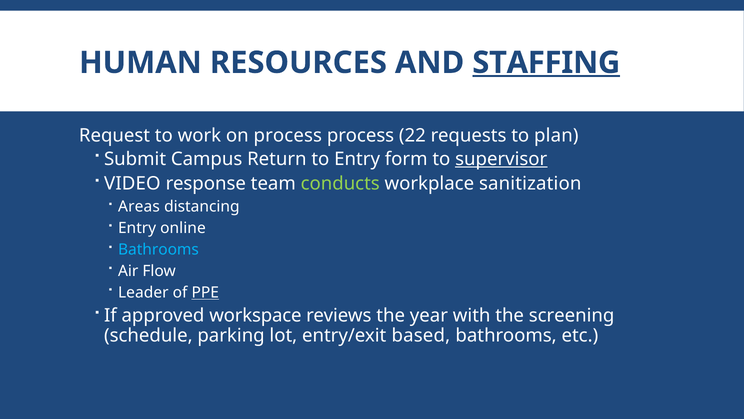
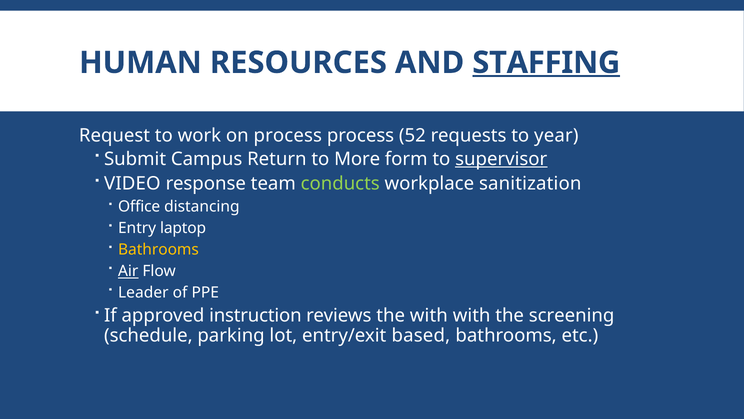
22: 22 -> 52 (412, 135)
plan: plan -> year (556, 135)
to Entry: Entry -> More (357, 159)
Areas: Areas -> Office (139, 207)
online: online -> laptop (183, 228)
Bathrooms colour: light blue -> yellow (158, 249)
Air underline: none -> present (128, 271)
PPE underline: present -> none (205, 292)
workspace: workspace -> instruction (255, 315)
the year: year -> with (429, 315)
